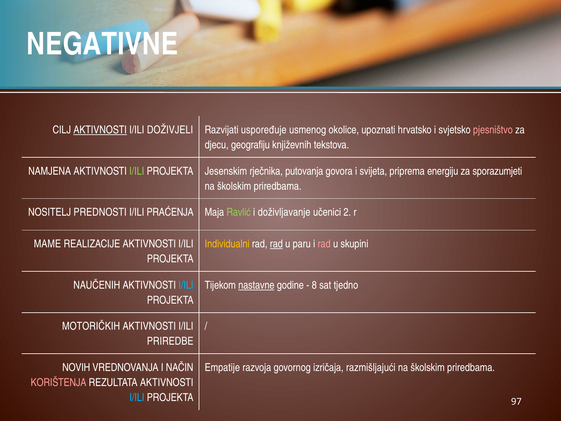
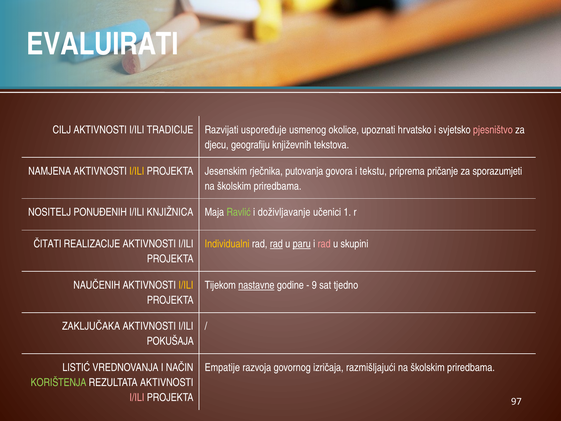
NEGATIVNE: NEGATIVNE -> EVALUIRATI (103, 44)
AKTIVNOSTI underline: present -> none (100, 130)
DOŽIVJELI: DOŽIVJELI -> TRADICIJE (170, 130)
I/ILI colour: light green -> yellow (137, 171)
svijeta: svijeta -> tekstu (373, 171)
energiju: energiju -> pričanje (443, 171)
PREDNOSTI: PREDNOSTI -> PONUĐENIH (100, 212)
PRAĆENJA: PRAĆENJA -> KNJIŽNICA (170, 212)
2: 2 -> 1 (347, 212)
MAME: MAME -> ČITATI (48, 244)
paru underline: none -> present (302, 244)
I/ILI colour: light blue -> yellow (186, 285)
8: 8 -> 9 (314, 285)
MOTORIČKIH: MOTORIČKIH -> ZAKLJUČAKA (91, 326)
PRIREDBE: PRIREDBE -> POKUŠAJA (170, 341)
NOVIH: NOVIH -> LISTIĆ (76, 367)
KORIŠTENJA colour: pink -> light green (59, 382)
I/ILI colour: light blue -> pink (137, 397)
